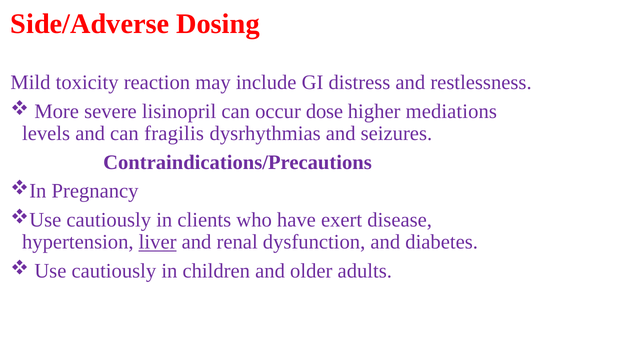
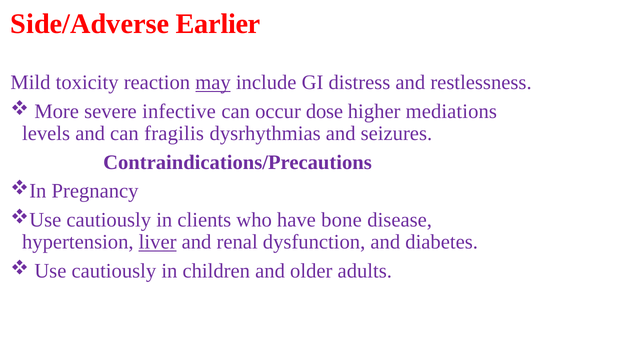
Dosing: Dosing -> Earlier (218, 24)
may underline: none -> present (213, 83)
lisinopril: lisinopril -> infective (179, 111)
exert: exert -> bone (342, 220)
